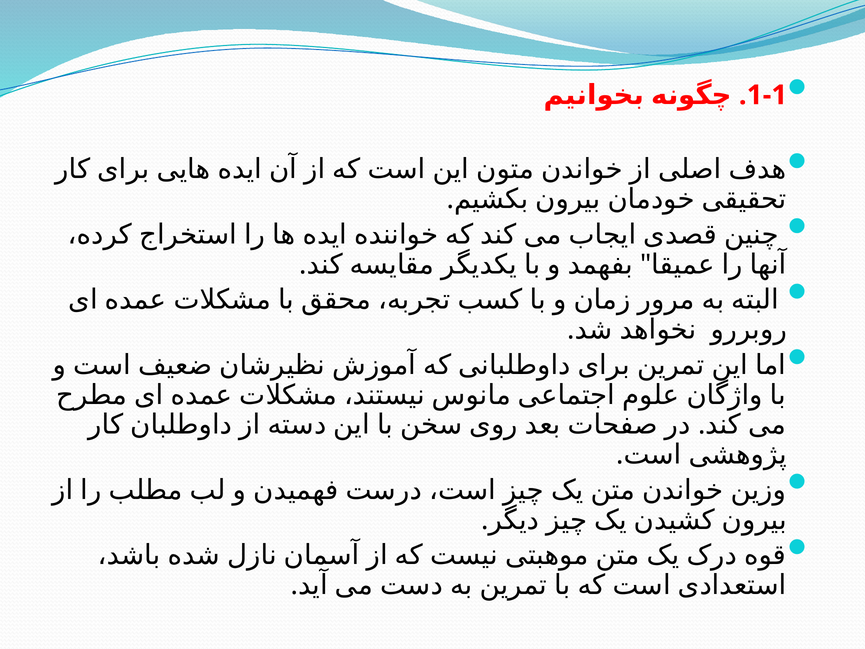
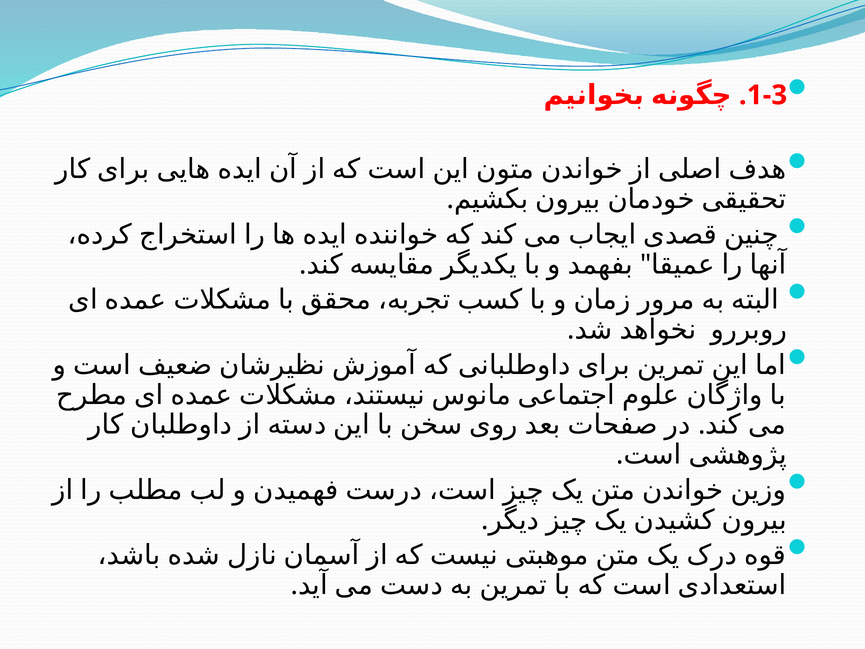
1-1: 1-1 -> 1-3 (767, 95)
